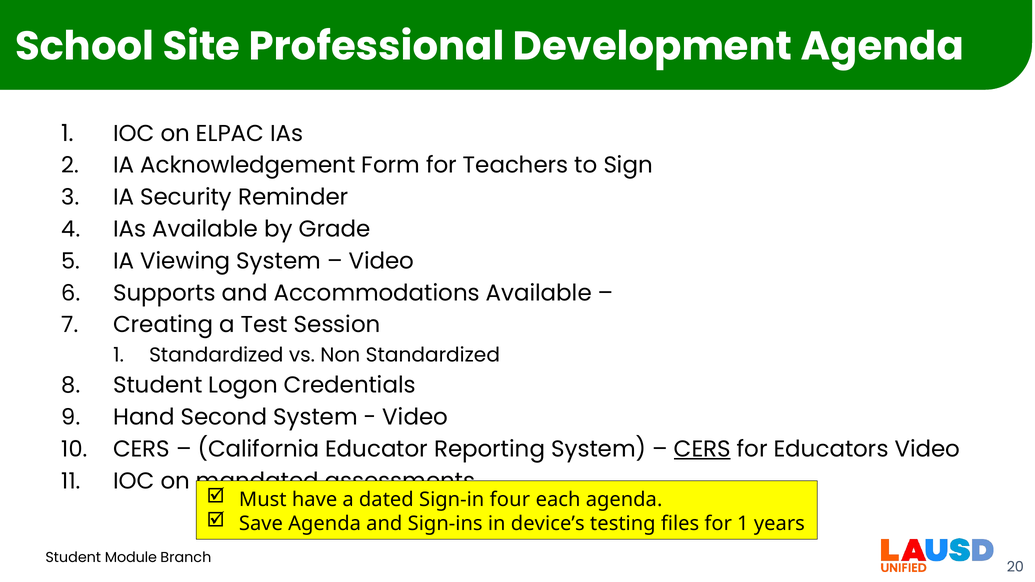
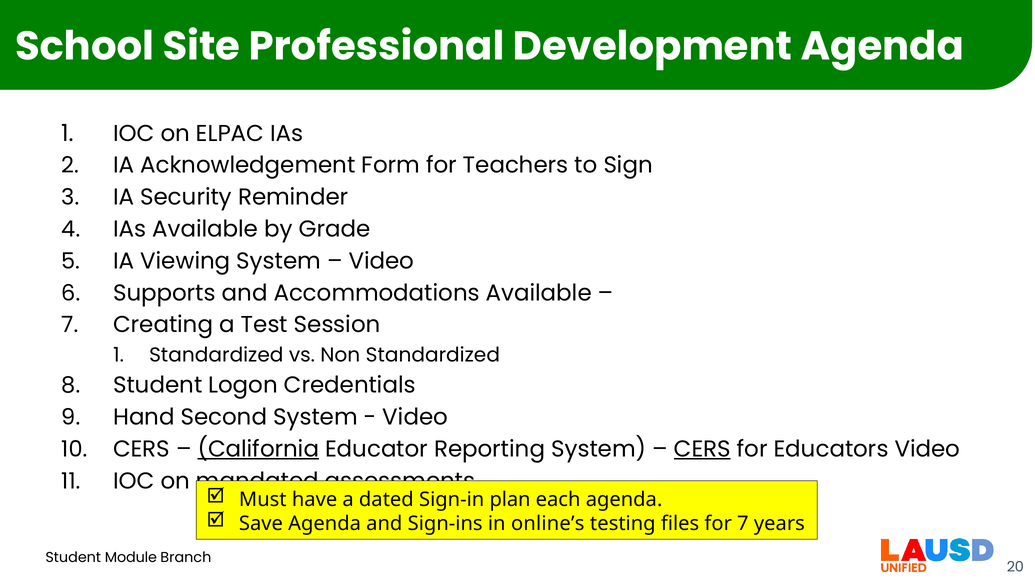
California underline: none -> present (258, 449)
four: four -> plan (510, 500)
device’s: device’s -> online’s (548, 524)
for 1: 1 -> 7 (743, 524)
